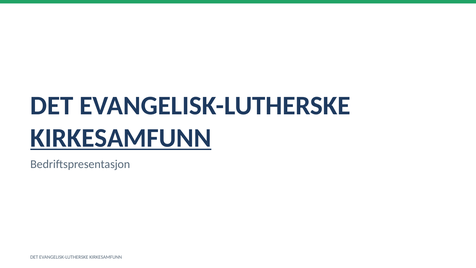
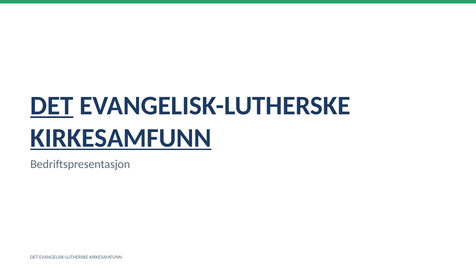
DET underline: none -> present (52, 106)
